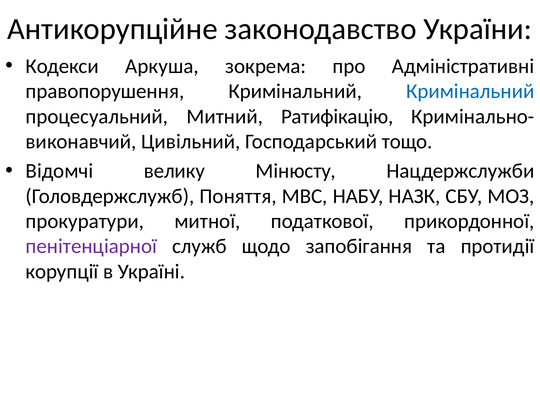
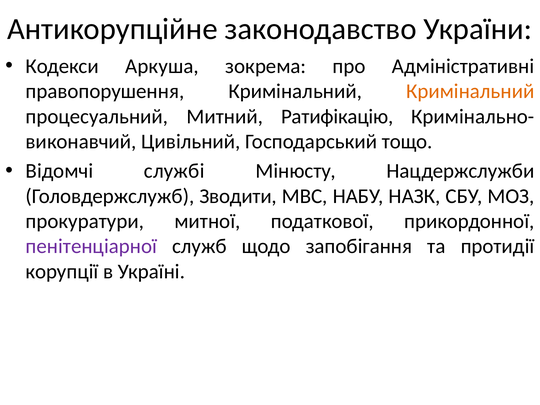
Кримінальний colour: blue -> orange (470, 91)
велику: велику -> службі (174, 171)
Поняття: Поняття -> Зводити (238, 196)
